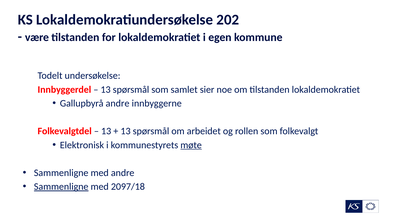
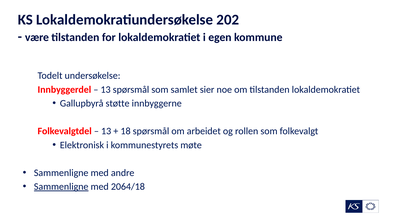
Gallupbyrå andre: andre -> støtte (118, 103)
13: 13 -> 18 (126, 131)
møte underline: present -> none (191, 145)
2097/18: 2097/18 -> 2064/18 (128, 186)
